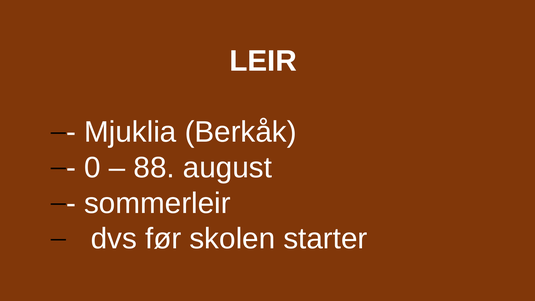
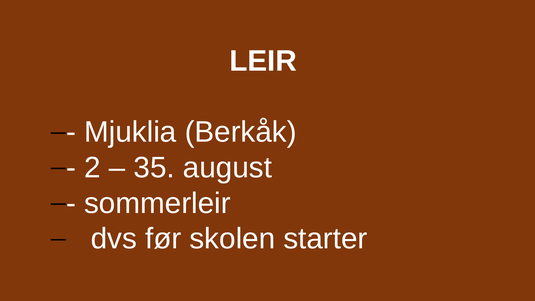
0: 0 -> 2 (92, 168)
88: 88 -> 35 (154, 168)
